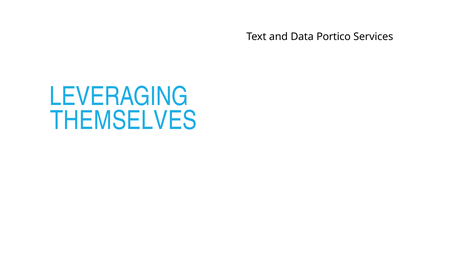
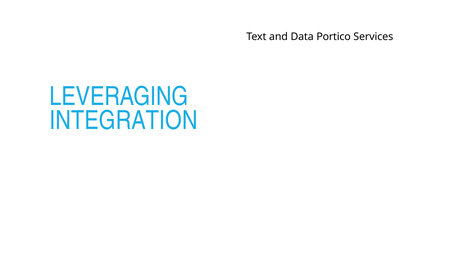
THEMSELVES: THEMSELVES -> INTEGRATION (124, 120)
